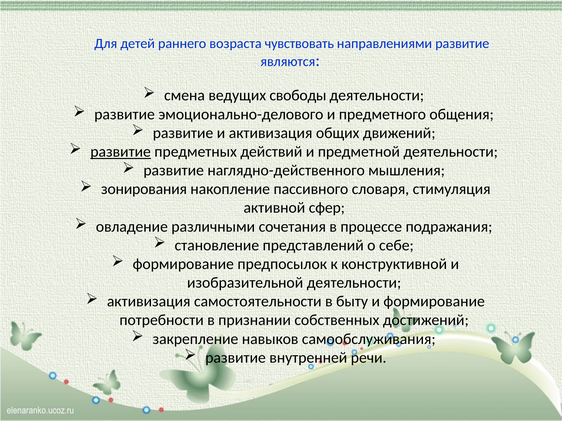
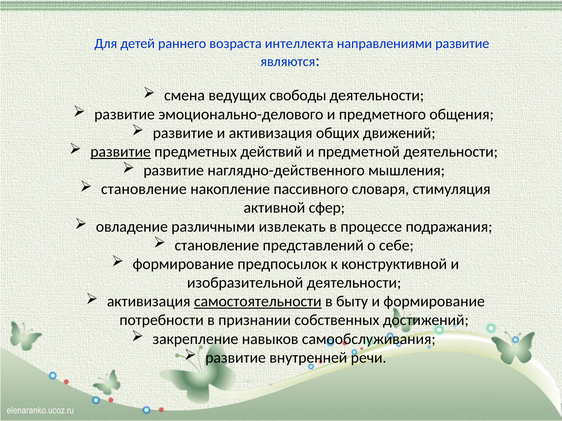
чувствовать: чувствовать -> интеллекта (299, 43)
зонирования: зонирования -> становление (144, 189)
сочетания: сочетания -> извлекать (292, 227)
самостоятельности underline: none -> present (258, 302)
